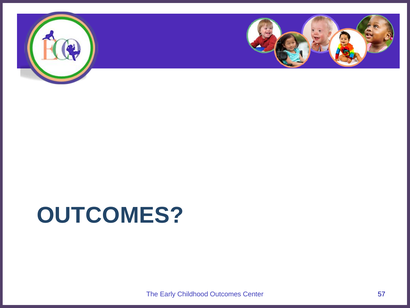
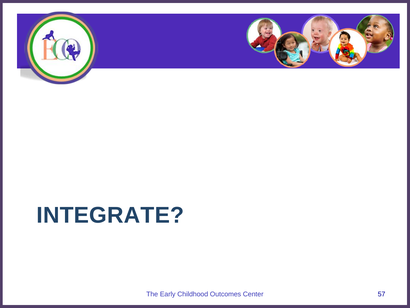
OUTCOMES: OUTCOMES -> INTEGRATE (110, 215)
